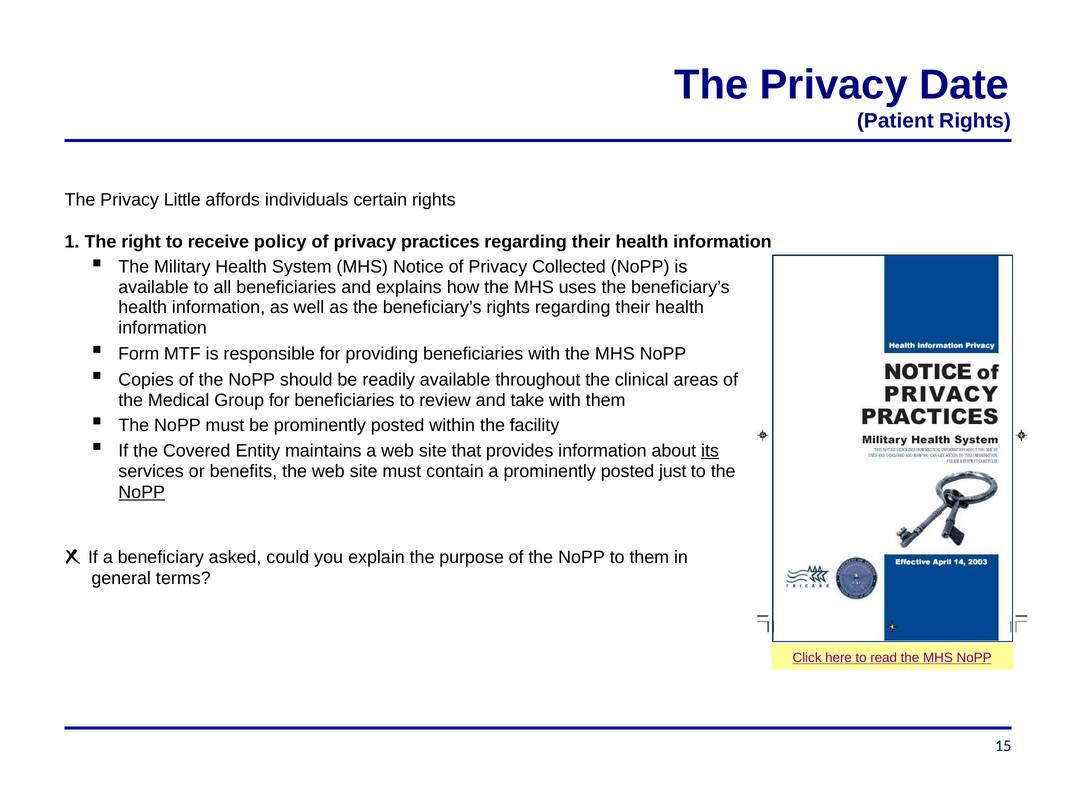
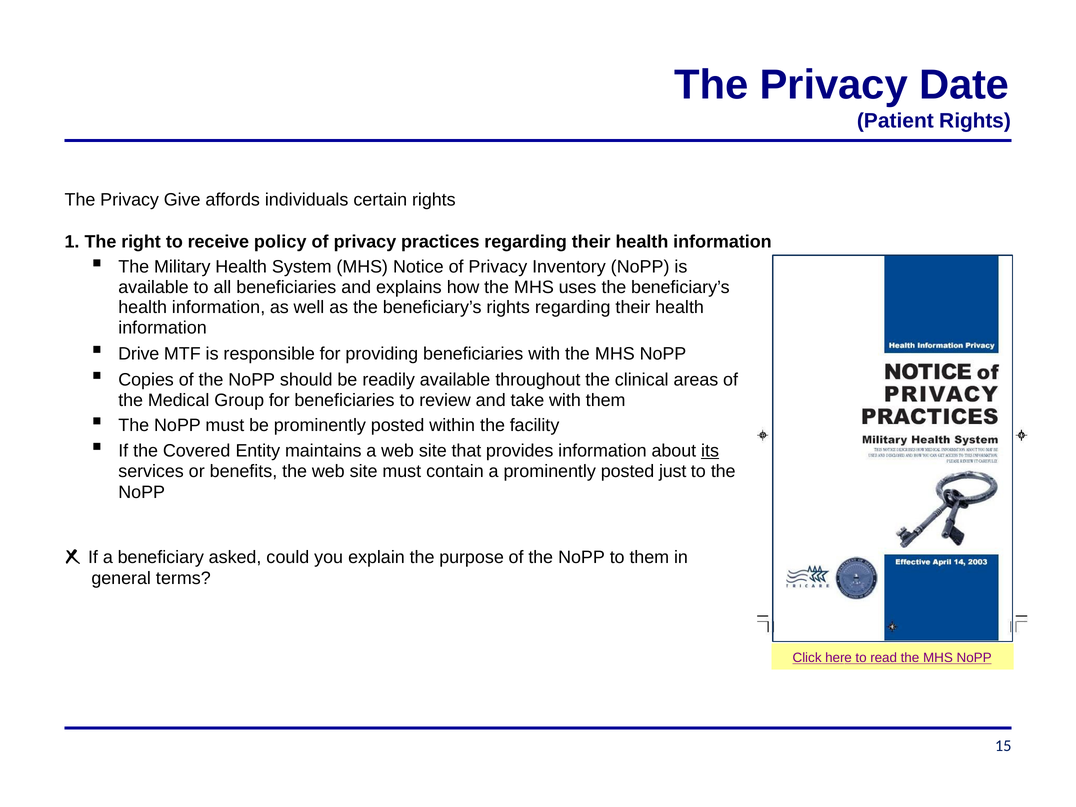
Little: Little -> Give (182, 200)
Collected: Collected -> Inventory (569, 267)
Form: Form -> Drive (139, 354)
NoPP underline: present -> none (142, 492)
